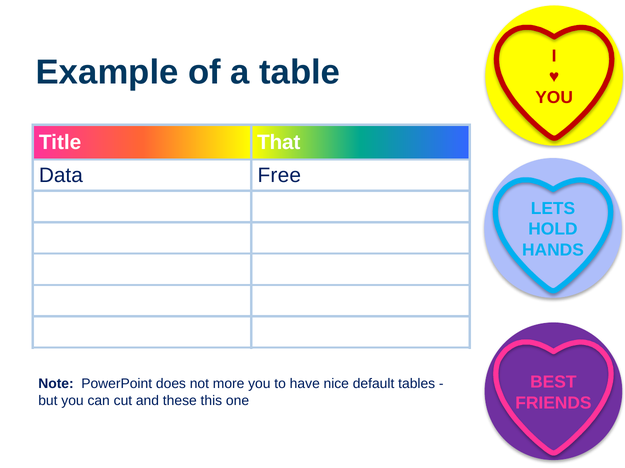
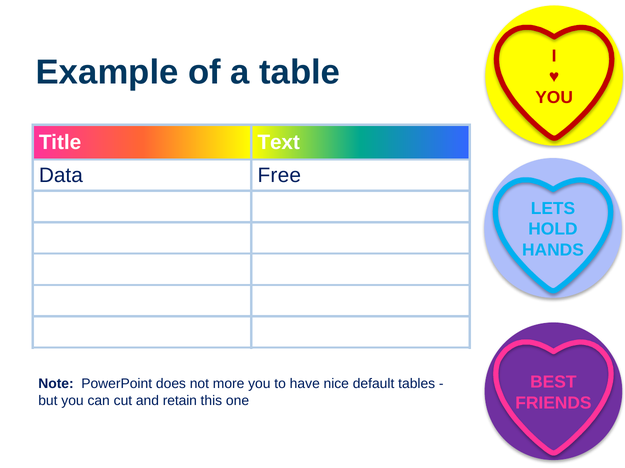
That: That -> Text (279, 143)
these: these -> retain (180, 401)
